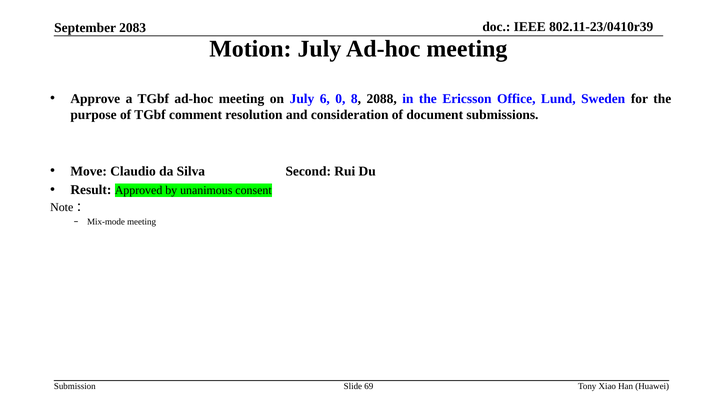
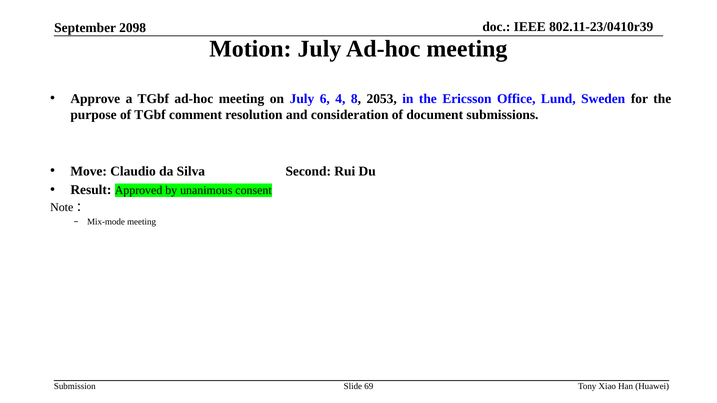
2083: 2083 -> 2098 (133, 28)
0: 0 -> 4 (340, 99)
2088: 2088 -> 2053 (382, 99)
